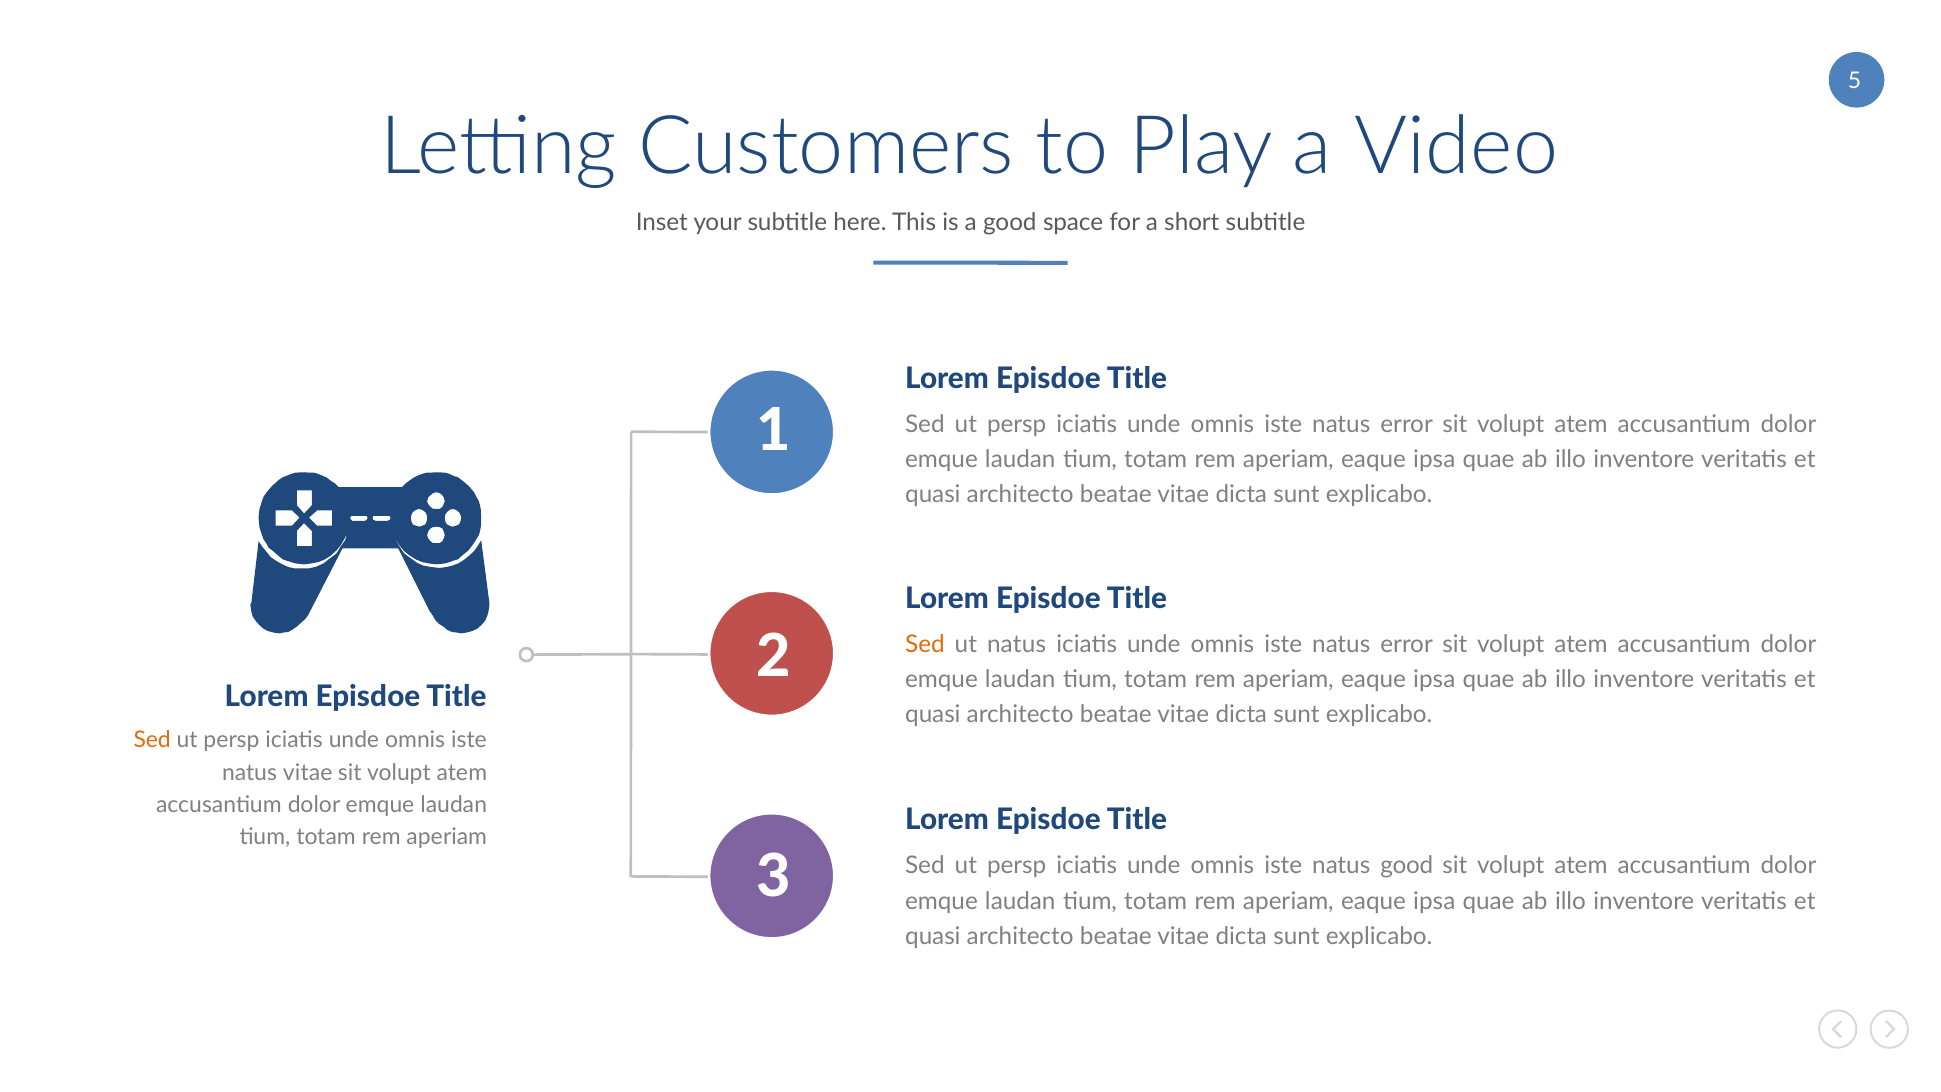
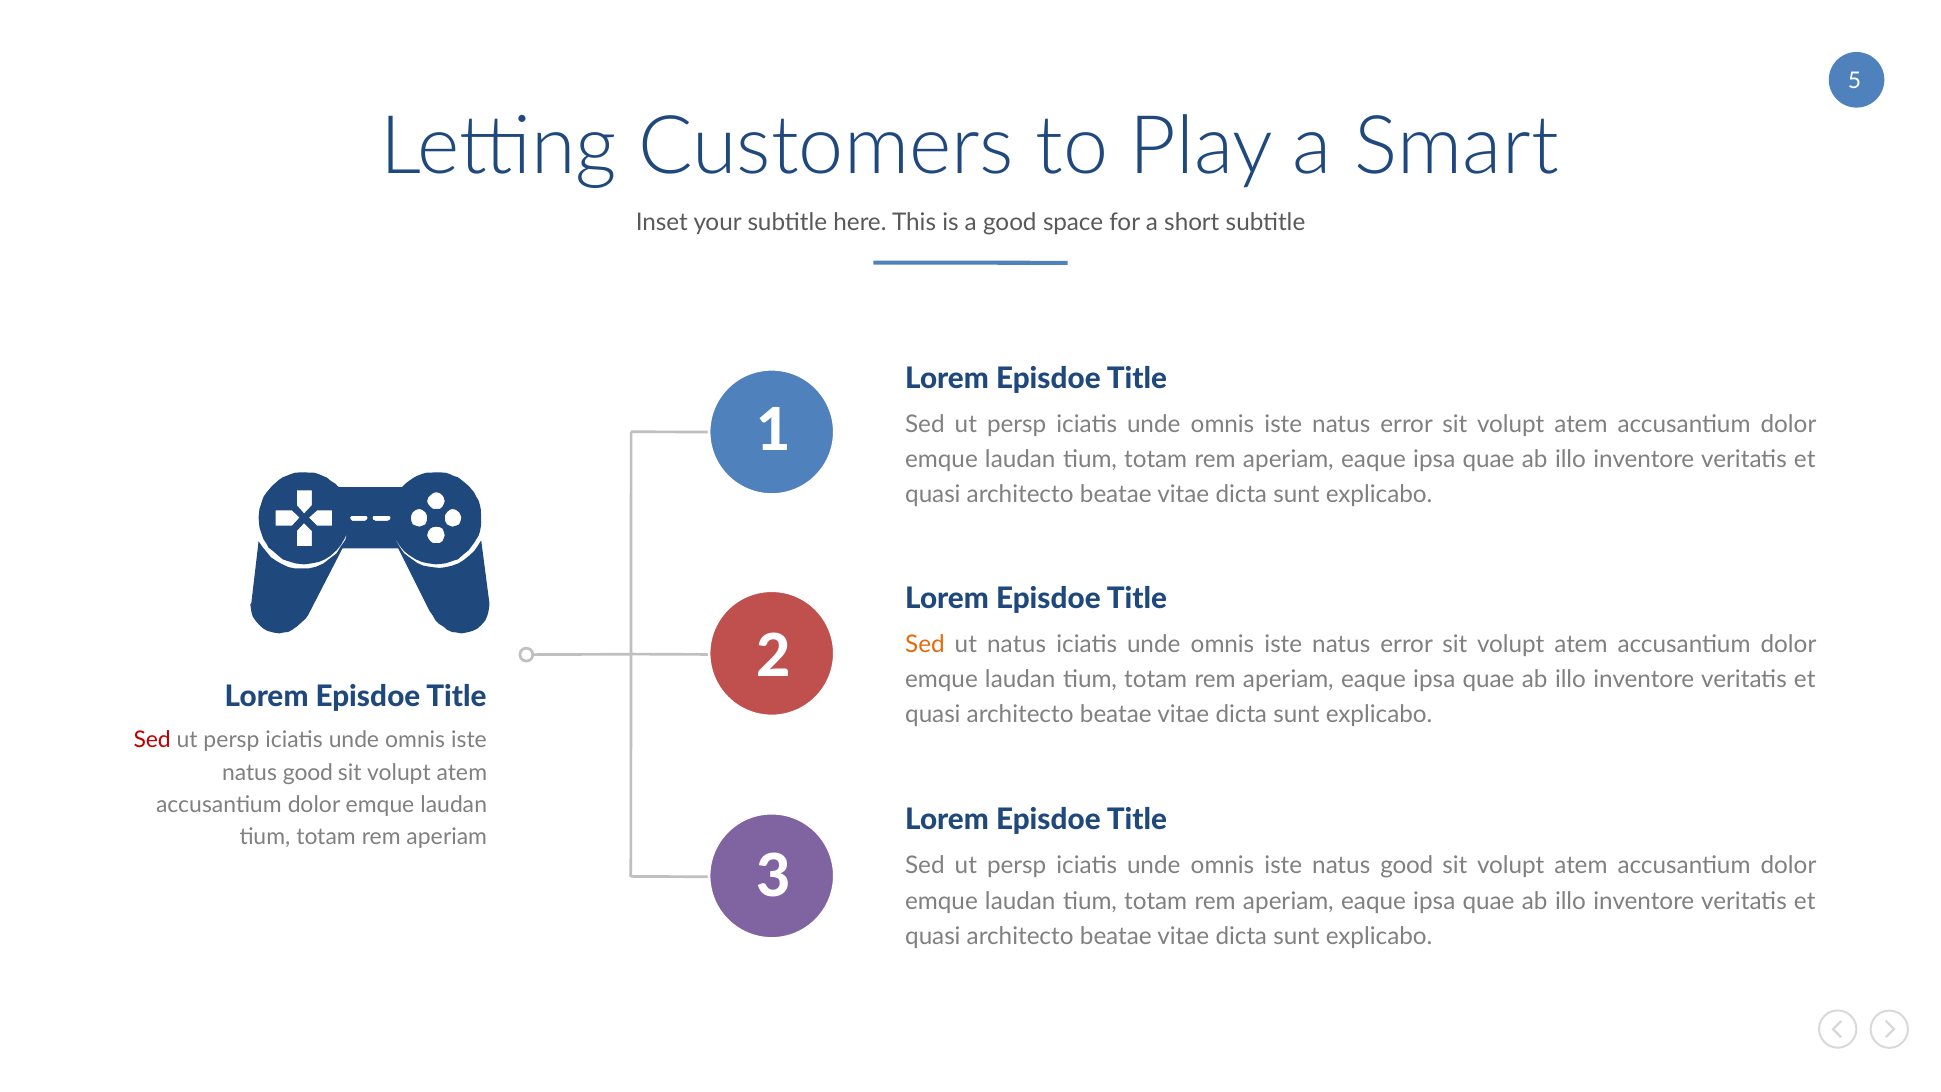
Video: Video -> Smart (1456, 147)
Sed colour: orange -> red (152, 740)
vitae: vitae -> good (308, 773)
